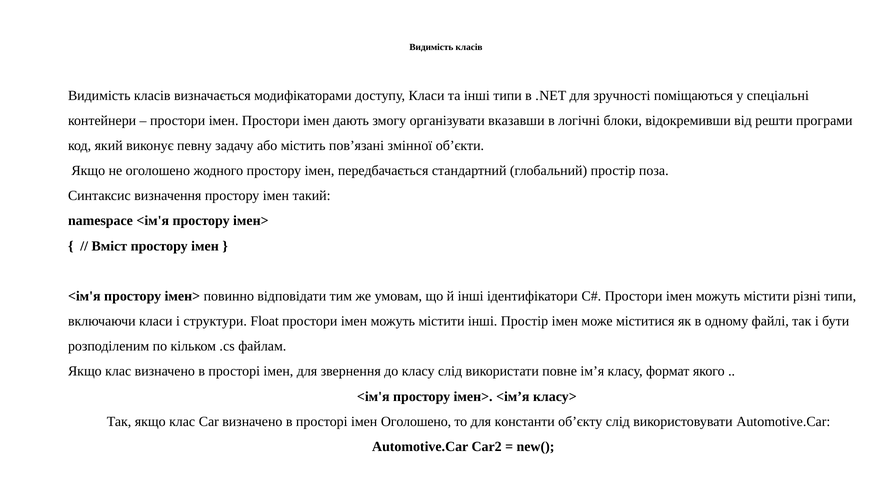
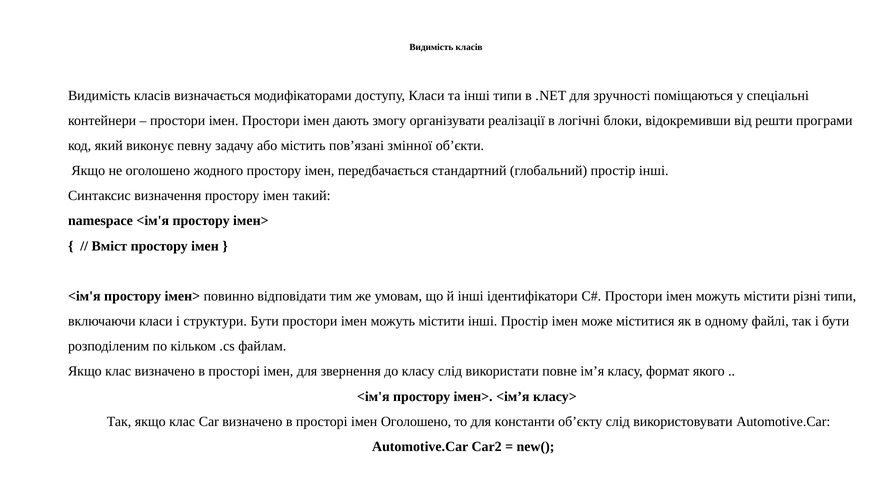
вказавши: вказавши -> реалізації (516, 120)
простір поза: поза -> інші (654, 171)
структури Float: Float -> Бути (265, 321)
